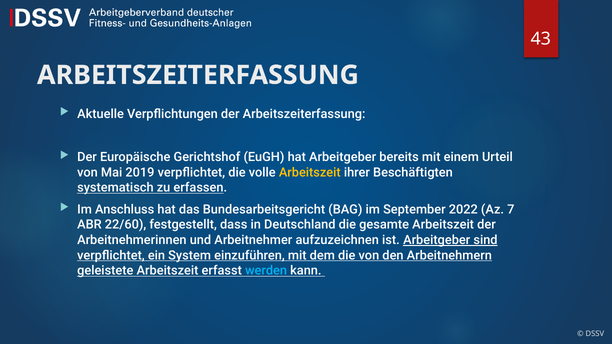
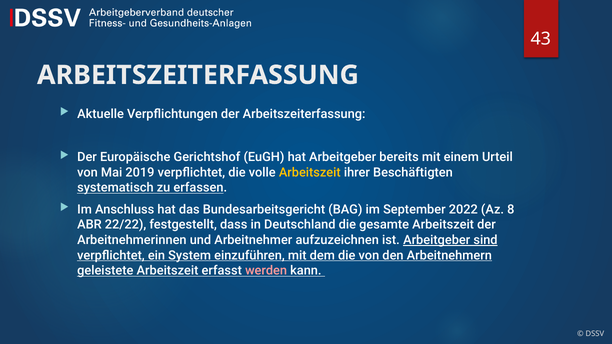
7: 7 -> 8 (511, 210)
22/60: 22/60 -> 22/22 (126, 225)
werden colour: light blue -> pink (266, 271)
